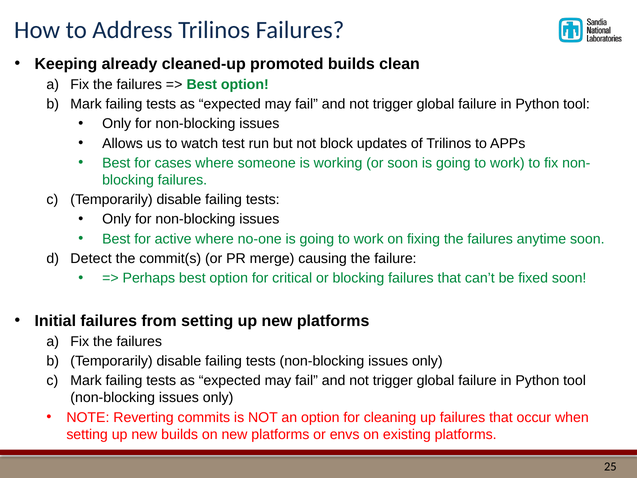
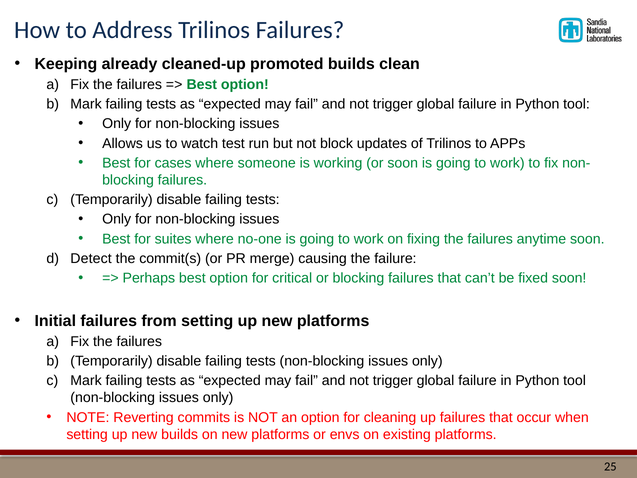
active: active -> suites (173, 239)
